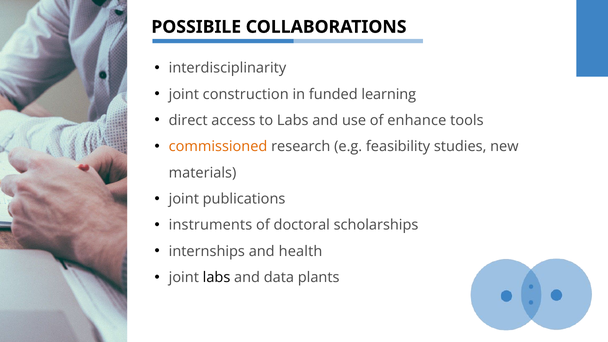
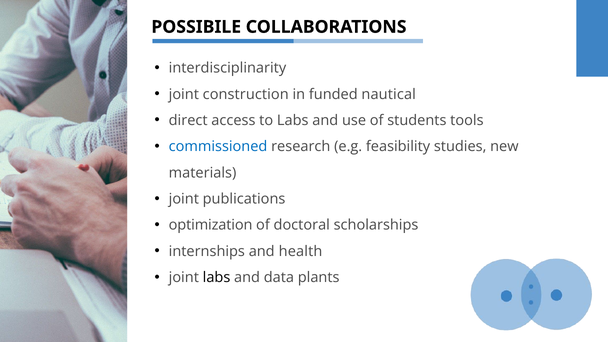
learning: learning -> nautical (389, 94)
enhance: enhance -> students (417, 120)
commissioned colour: orange -> blue (218, 147)
instruments: instruments -> optimization (211, 225)
